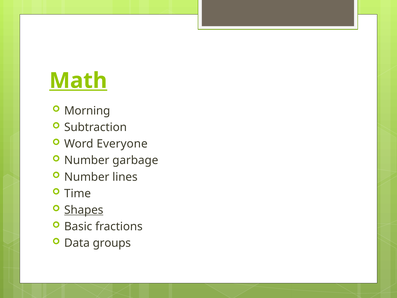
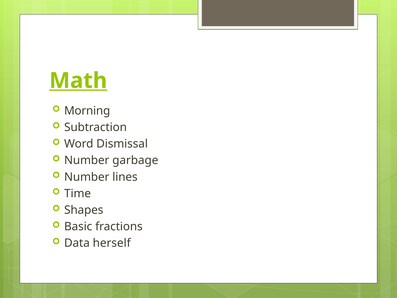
Everyone: Everyone -> Dismissal (122, 144)
Shapes underline: present -> none (84, 210)
groups: groups -> herself (112, 243)
